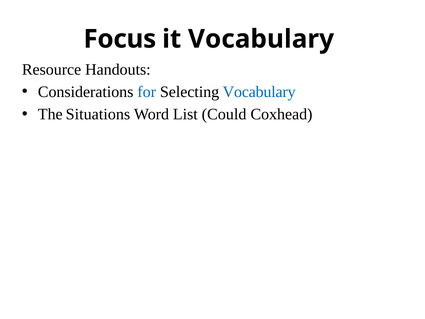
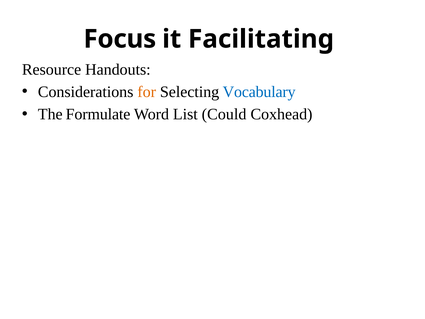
it Vocabulary: Vocabulary -> Facilitating (261, 39)
for colour: blue -> orange (147, 92)
Situations: Situations -> Formulate (98, 114)
